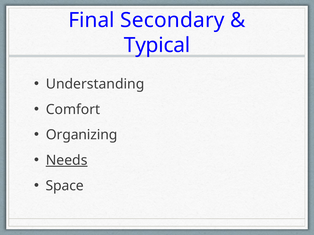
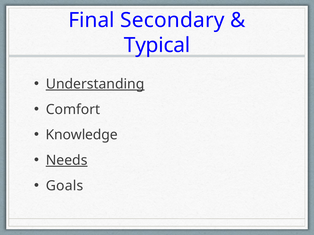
Understanding underline: none -> present (95, 84)
Organizing: Organizing -> Knowledge (82, 135)
Space: Space -> Goals (65, 186)
